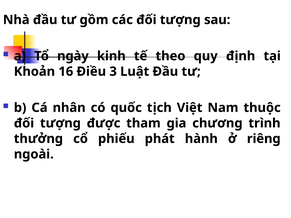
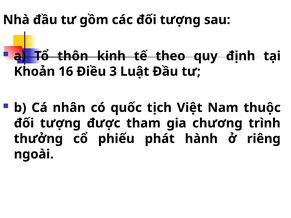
ngày: ngày -> thôn (73, 56)
